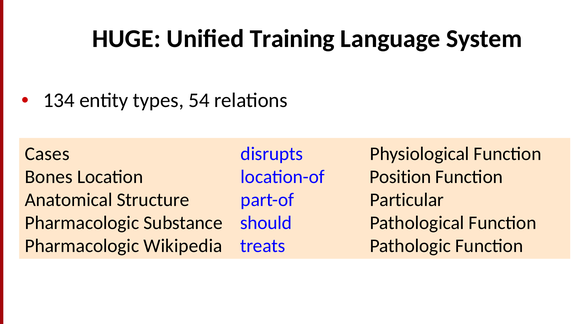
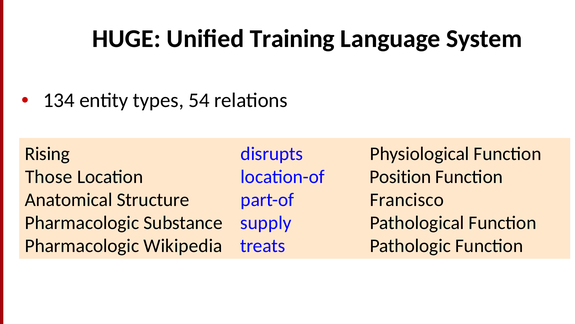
Cases: Cases -> Rising (47, 153)
Bones: Bones -> Those (49, 176)
Particular: Particular -> Francisco (407, 199)
should: should -> supply (266, 222)
